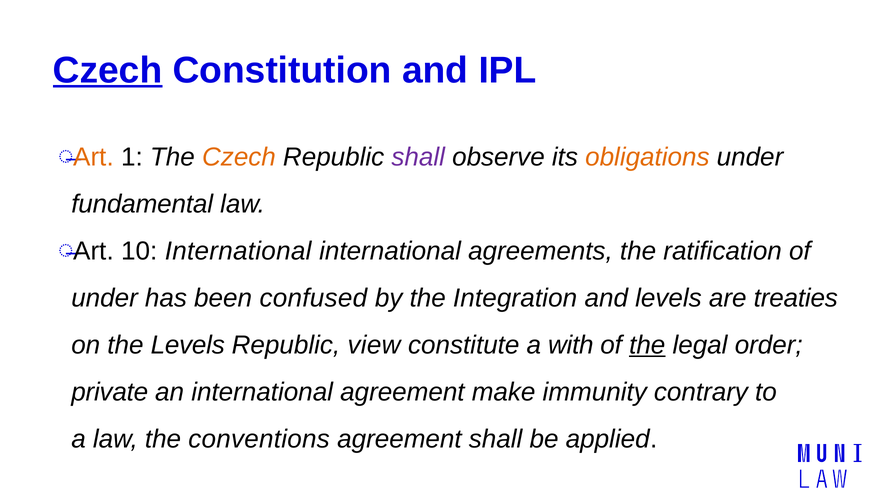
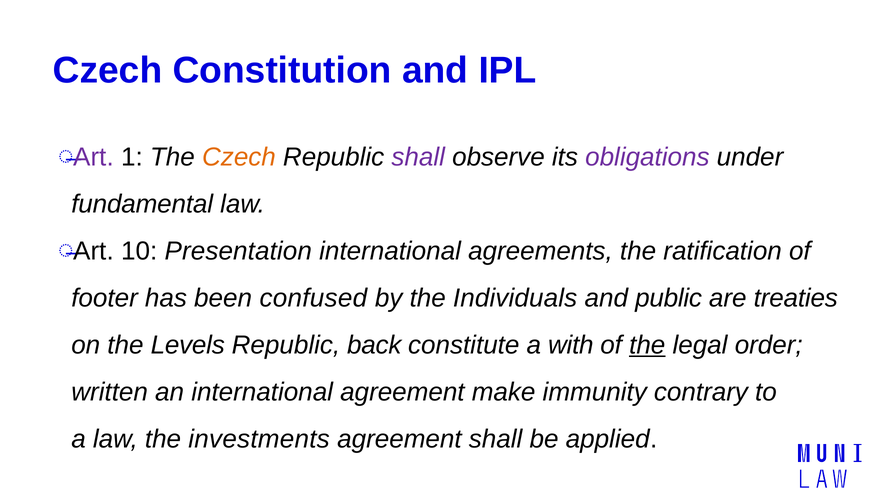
Czech underline: present -> none (108, 70)
Art colour: orange -> purple (94, 157)
obligations colour: orange -> purple (647, 157)
10 International: International -> Presentation (238, 251)
under: under -> footer (105, 298)
Integration: Integration -> Individuals (515, 298)
and levels: levels -> public (669, 298)
view: view -> back (374, 345)
private: private -> written (110, 392)
conventions: conventions -> investments (259, 439)
